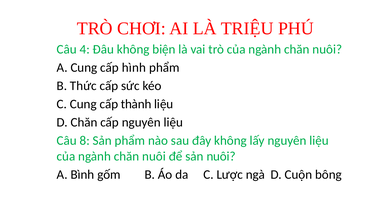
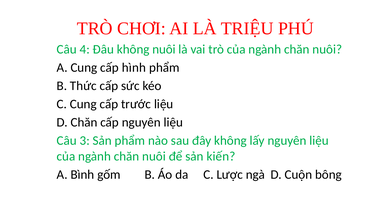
không biện: biện -> nuôi (164, 49)
thành: thành -> trước (136, 104)
8: 8 -> 3 (85, 141)
sản nuôi: nuôi -> kiến (221, 156)
